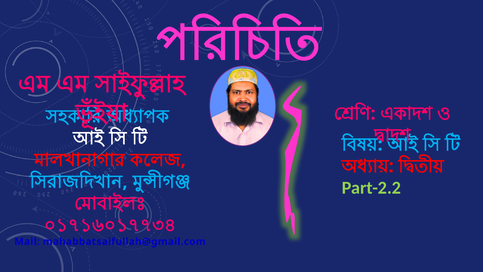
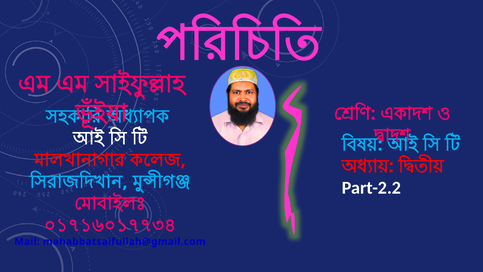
Part-2.2 colour: light green -> white (371, 188)
